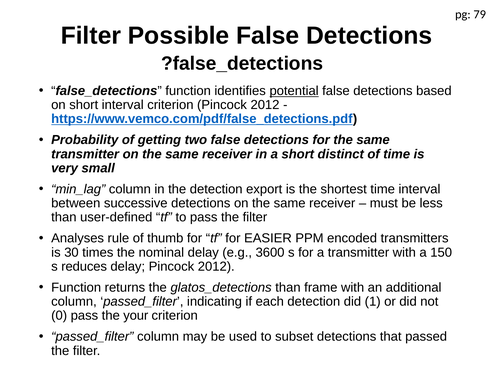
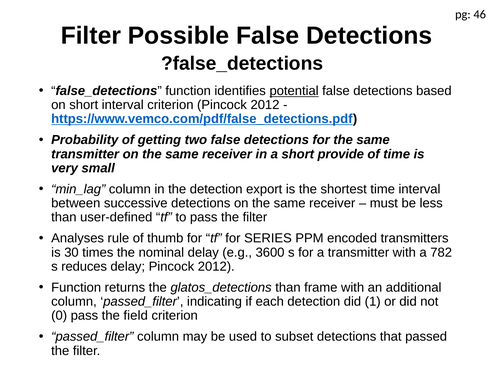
79: 79 -> 46 (480, 14)
distinct: distinct -> provide (341, 154)
EASIER: EASIER -> SERIES (268, 238)
150: 150 -> 782 (441, 252)
your: your -> field (136, 315)
